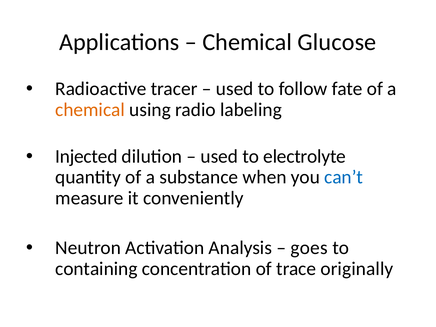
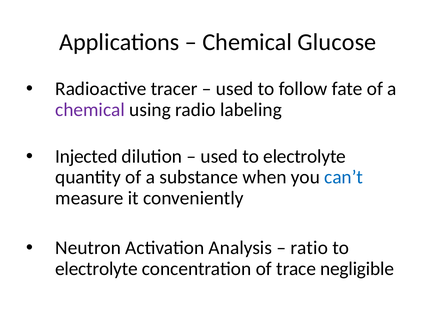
chemical colour: orange -> purple (90, 110)
goes: goes -> ratio (309, 248)
containing: containing -> electrolyte (96, 269)
originally: originally -> negligible (357, 269)
